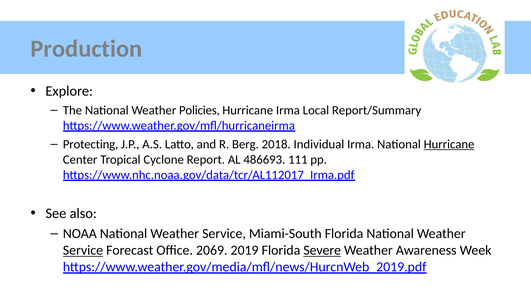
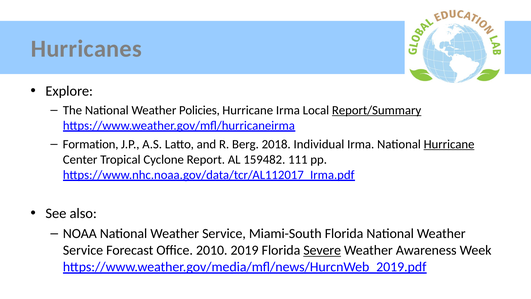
Production: Production -> Hurricanes (86, 49)
Report/Summary underline: none -> present (377, 110)
Protecting: Protecting -> Formation (91, 144)
486693: 486693 -> 159482 (264, 159)
Service underline: present -> none (83, 250)
2069: 2069 -> 2010 (212, 250)
